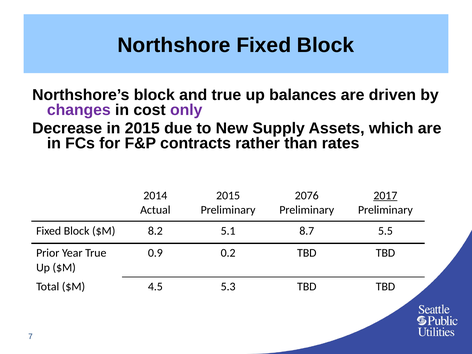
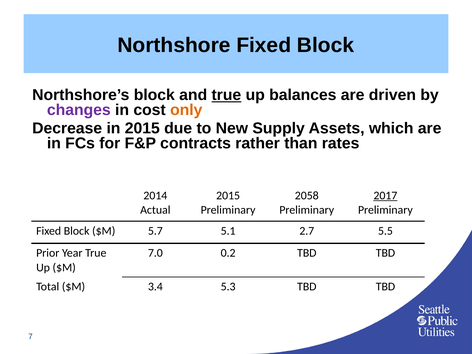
true underline: none -> present (226, 95)
only colour: purple -> orange (186, 110)
2076: 2076 -> 2058 (307, 195)
8.2: 8.2 -> 5.7 (155, 231)
8.7: 8.7 -> 2.7 (307, 231)
0.9: 0.9 -> 7.0 (155, 253)
4.5: 4.5 -> 3.4 (155, 287)
